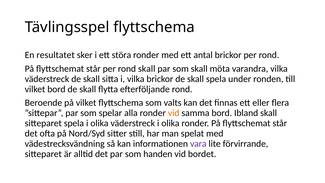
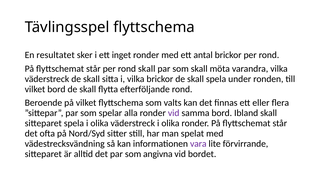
störa: störa -> inget (121, 55)
vid colour: orange -> purple (174, 113)
handen: handen -> angivna (158, 154)
